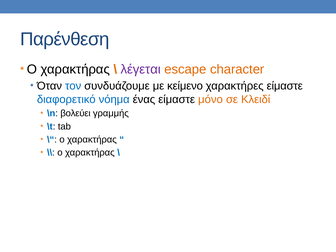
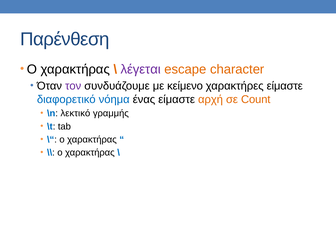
τον colour: blue -> purple (73, 86)
μόνο: μόνο -> αρχή (211, 99)
Κλειδί: Κλειδί -> Count (256, 99)
βολεύει: βολεύει -> λεκτικό (75, 113)
